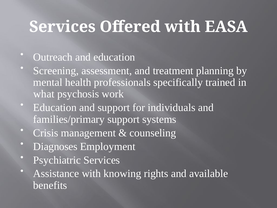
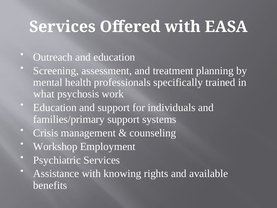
Diagnoses: Diagnoses -> Workshop (55, 146)
